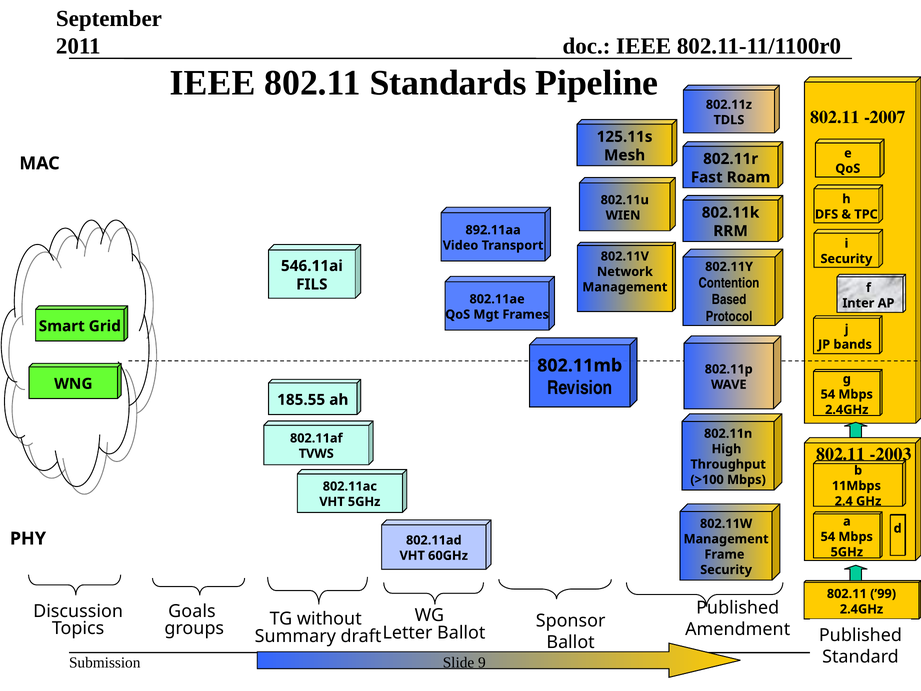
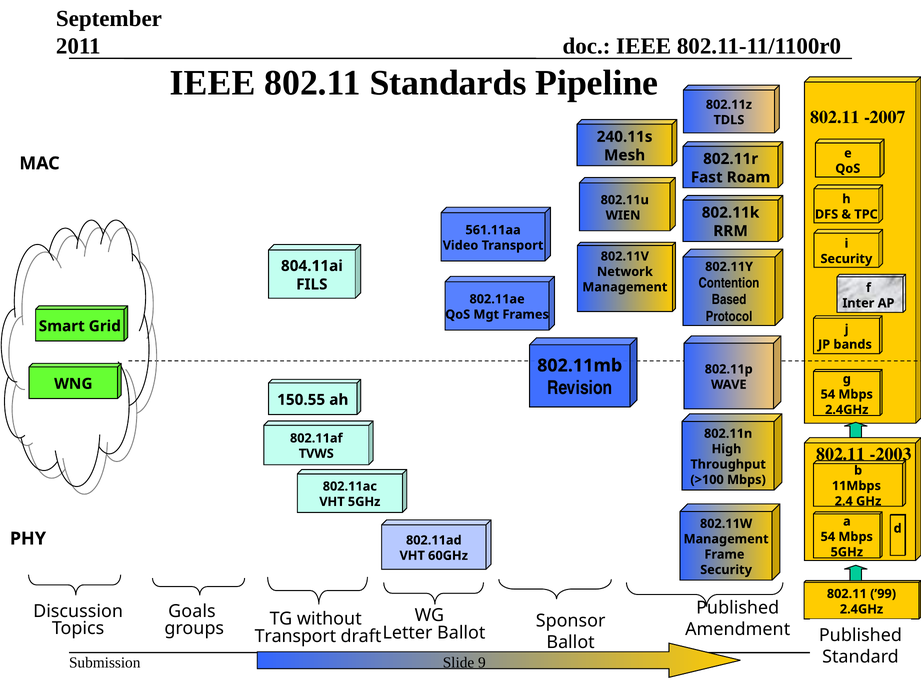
125.11s: 125.11s -> 240.11s (625, 137)
892.11aa: 892.11aa -> 561.11aa (493, 230)
546.11ai: 546.11ai -> 804.11ai (312, 266)
185.55: 185.55 -> 150.55 (301, 400)
Summary: Summary -> Transport (295, 636)
